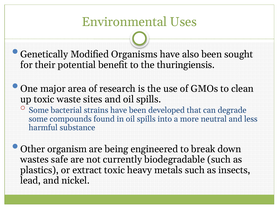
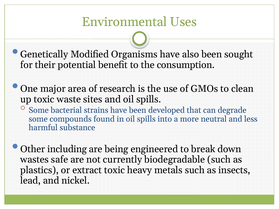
thuringiensis: thuringiensis -> consumption (186, 65)
organism: organism -> including (67, 149)
